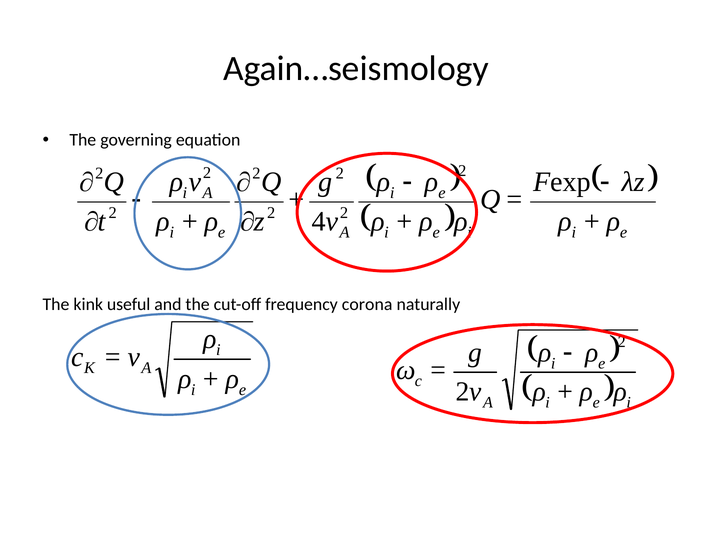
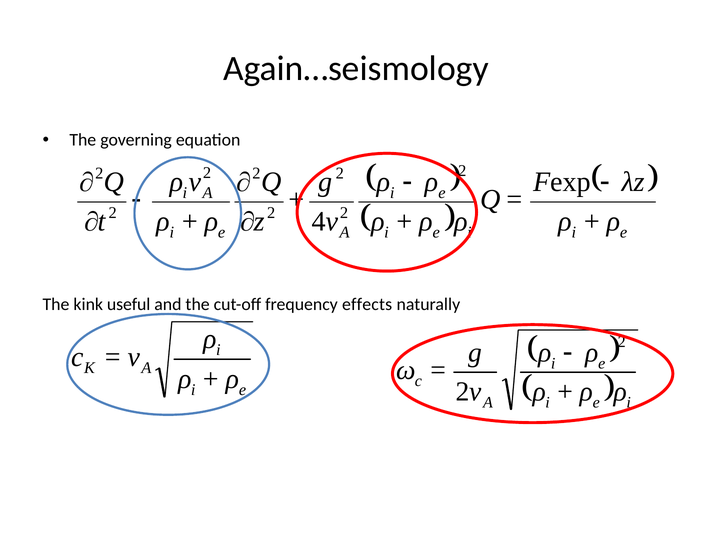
corona: corona -> effects (367, 304)
